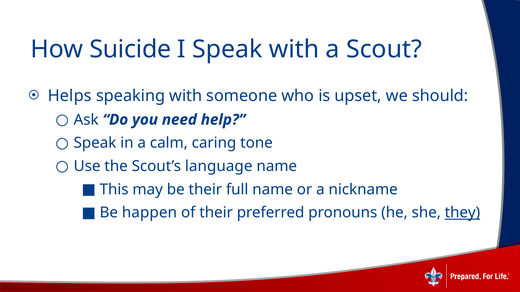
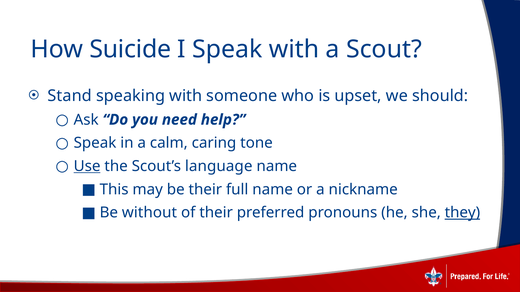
Helps: Helps -> Stand (70, 96)
Use underline: none -> present (87, 166)
happen: happen -> without (149, 213)
